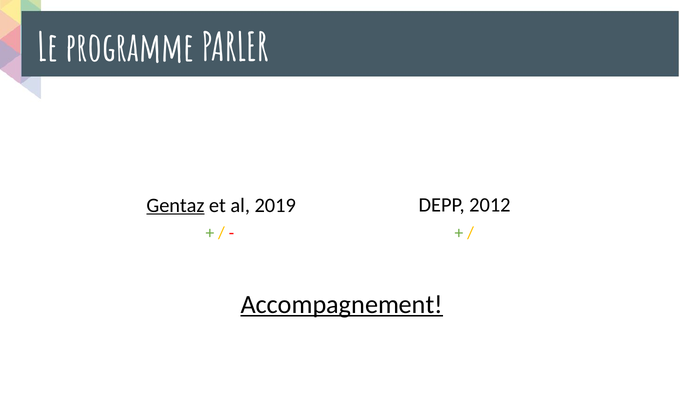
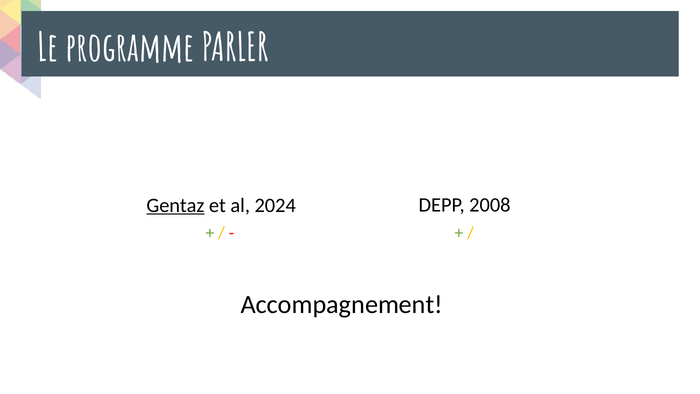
2019: 2019 -> 2024 (275, 205)
2012: 2012 -> 2008 (490, 205)
Accompagnement underline: present -> none (342, 304)
